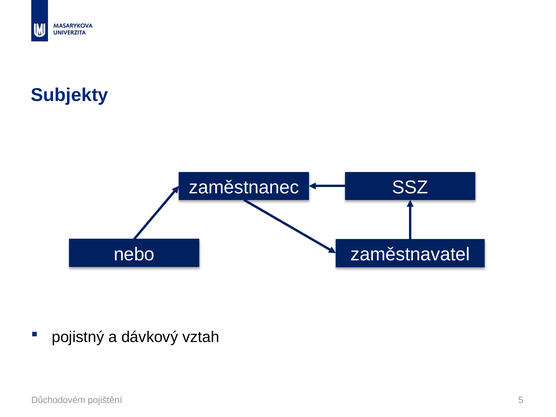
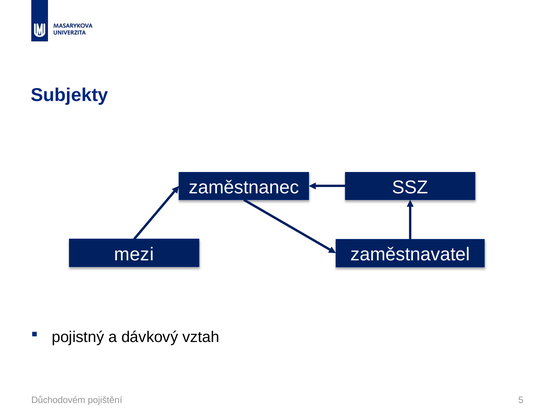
nebo: nebo -> mezi (134, 254)
